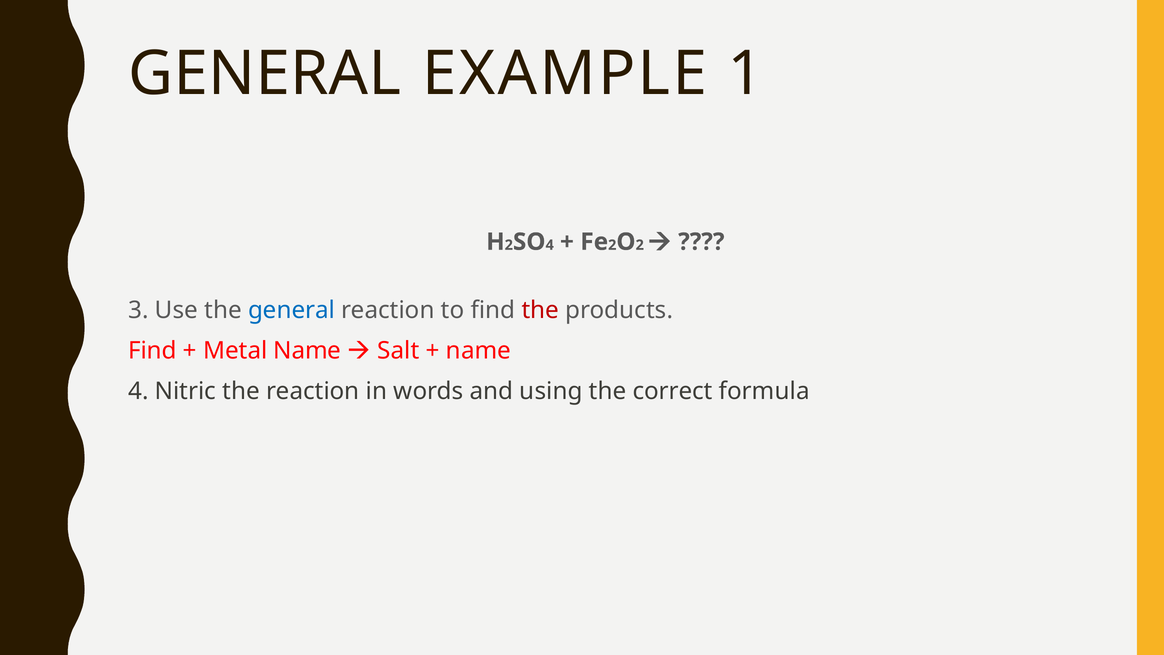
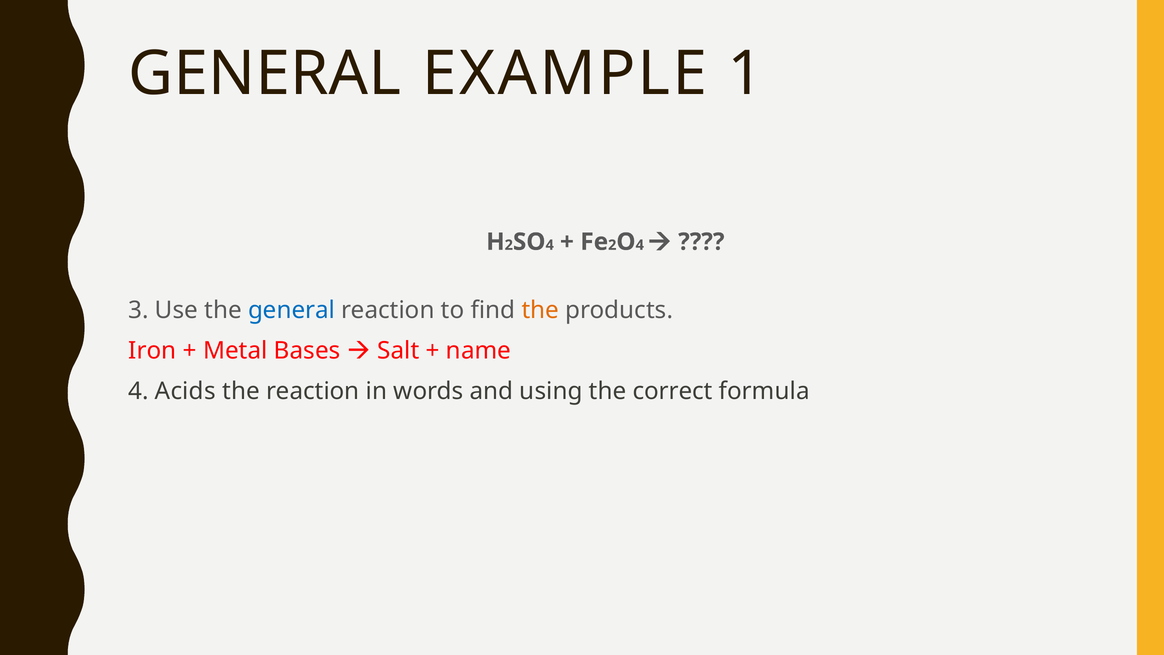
2: 2 -> 4 (640, 245)
the colour: red -> orange (540, 310)
Find: Find -> Iron (152, 350)
Metal Name: Name -> Bases (307, 350)
Nitric: Nitric -> Acids (185, 391)
